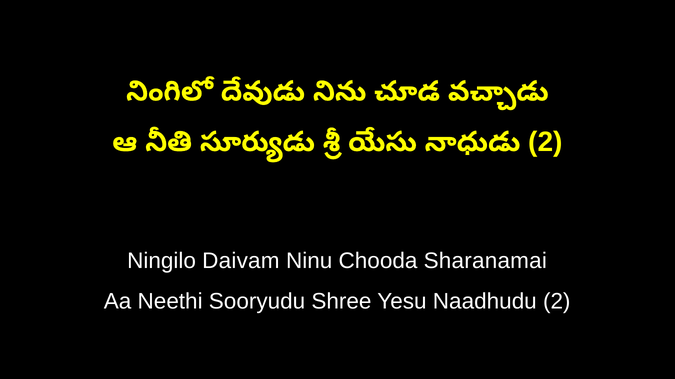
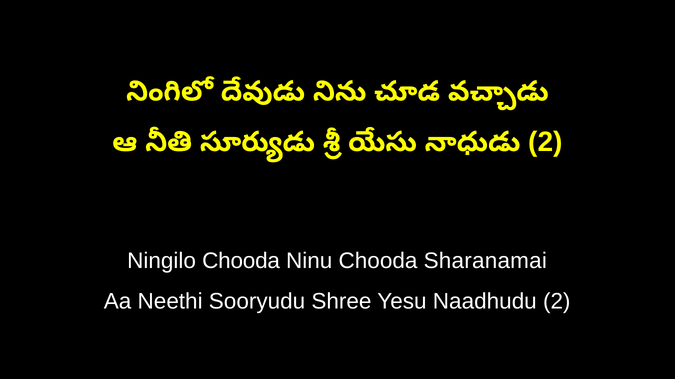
Ningilo Daivam: Daivam -> Chooda (241, 261)
